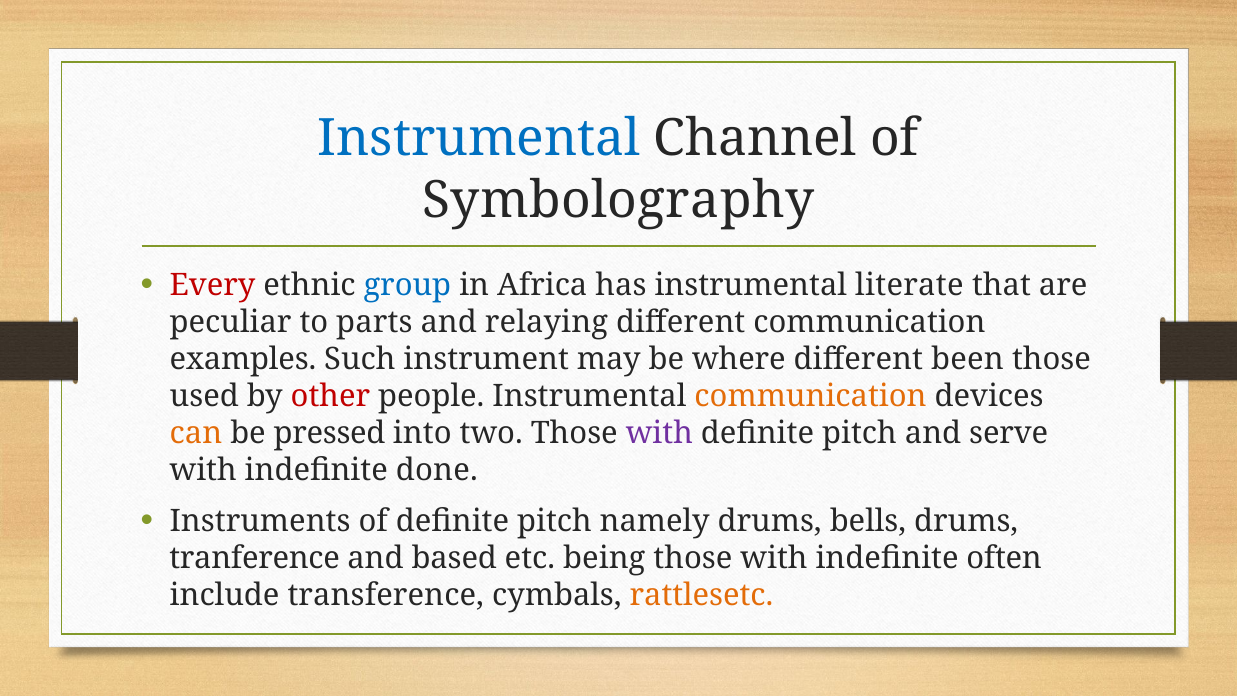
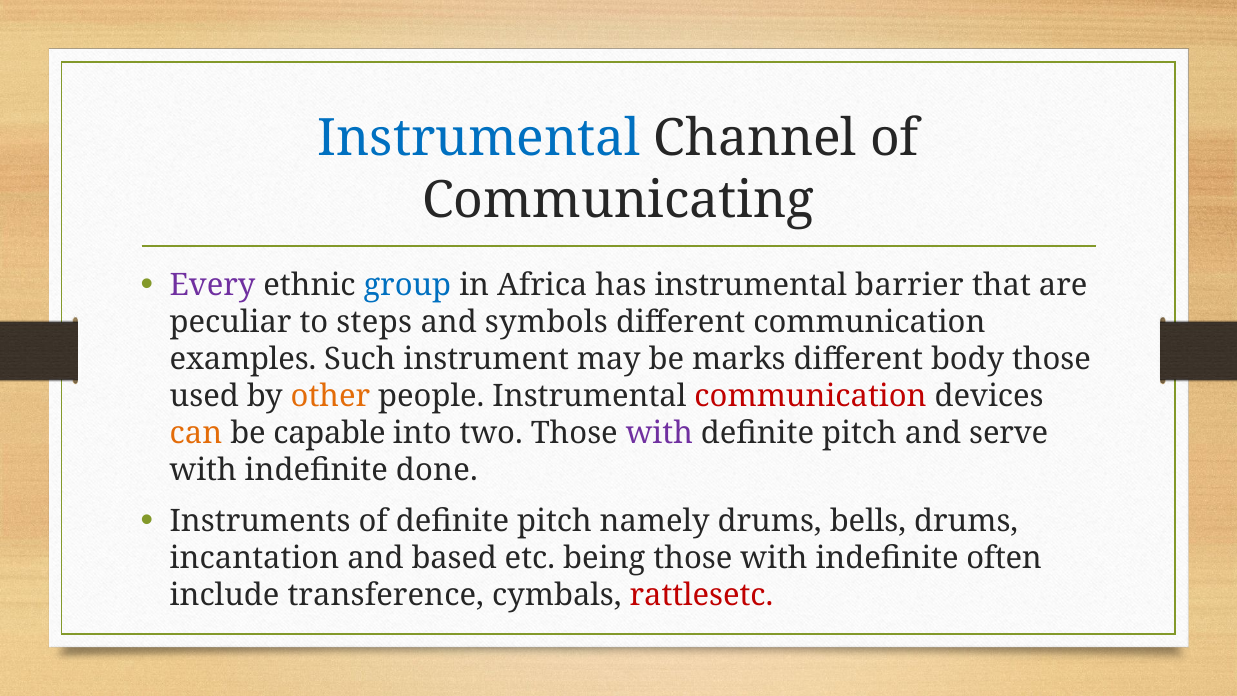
Symbolography: Symbolography -> Communicating (618, 201)
Every colour: red -> purple (213, 285)
literate: literate -> barrier (909, 285)
parts: parts -> steps (374, 322)
relaying: relaying -> symbols (546, 322)
where: where -> marks (739, 359)
been: been -> body (968, 359)
other colour: red -> orange (330, 396)
communication colour: orange -> red (811, 396)
pressed: pressed -> capable (330, 433)
tranference: tranference -> incantation (254, 558)
rattlesetc colour: orange -> red (701, 596)
